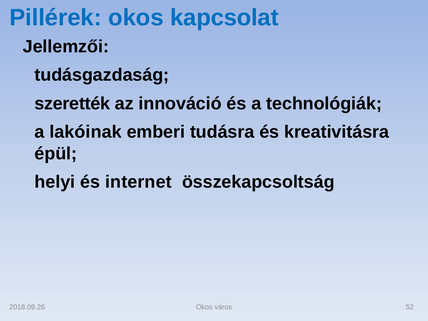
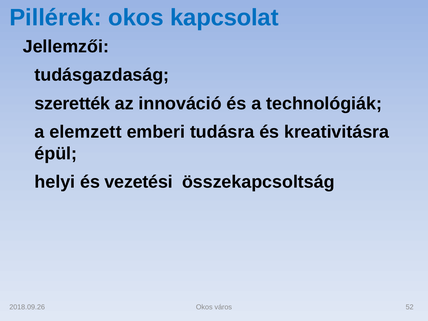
lakóinak: lakóinak -> elemzett (86, 132)
internet: internet -> vezetési (139, 182)
